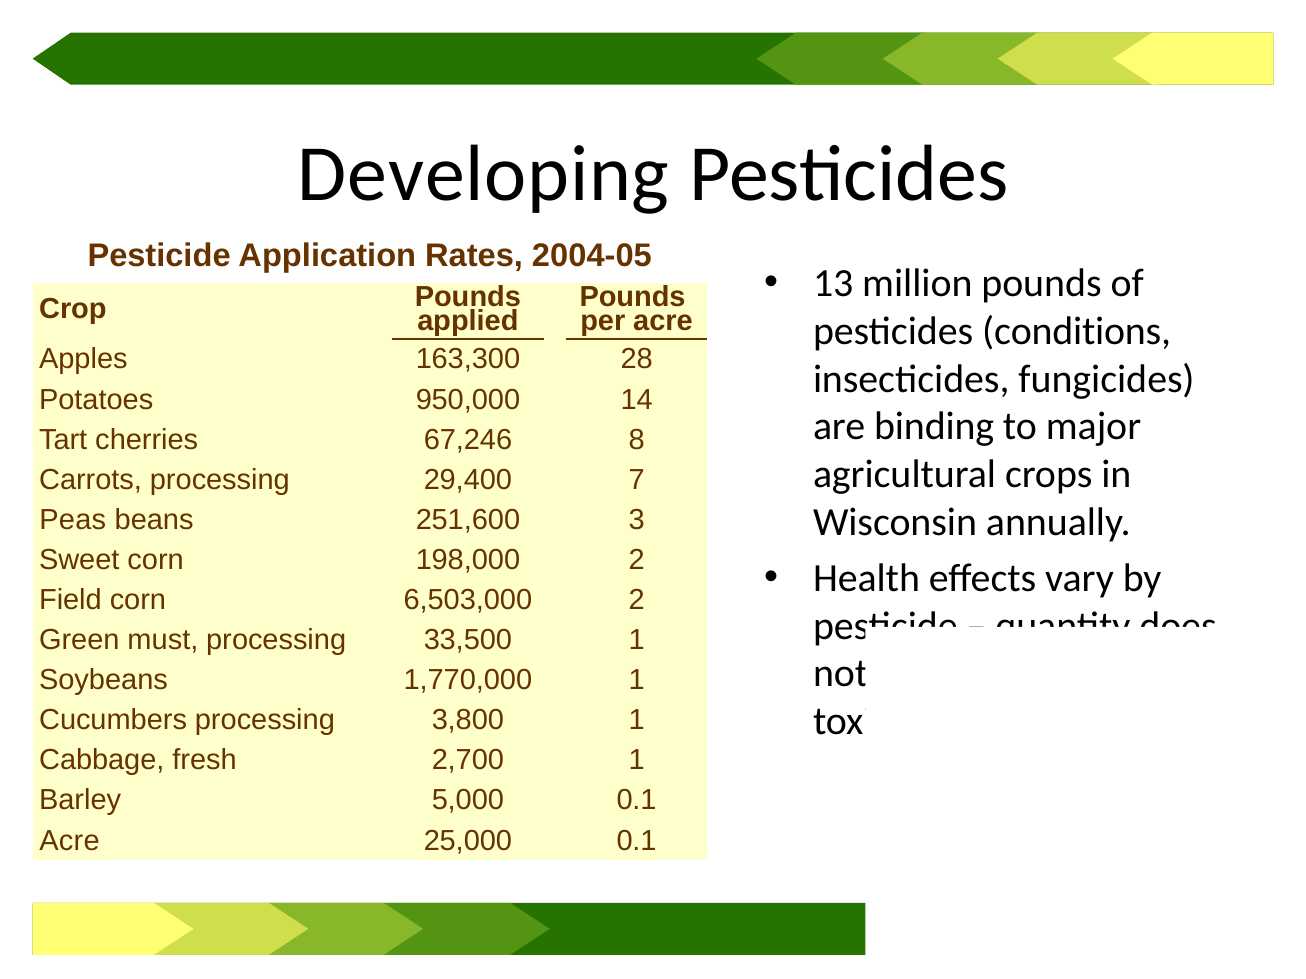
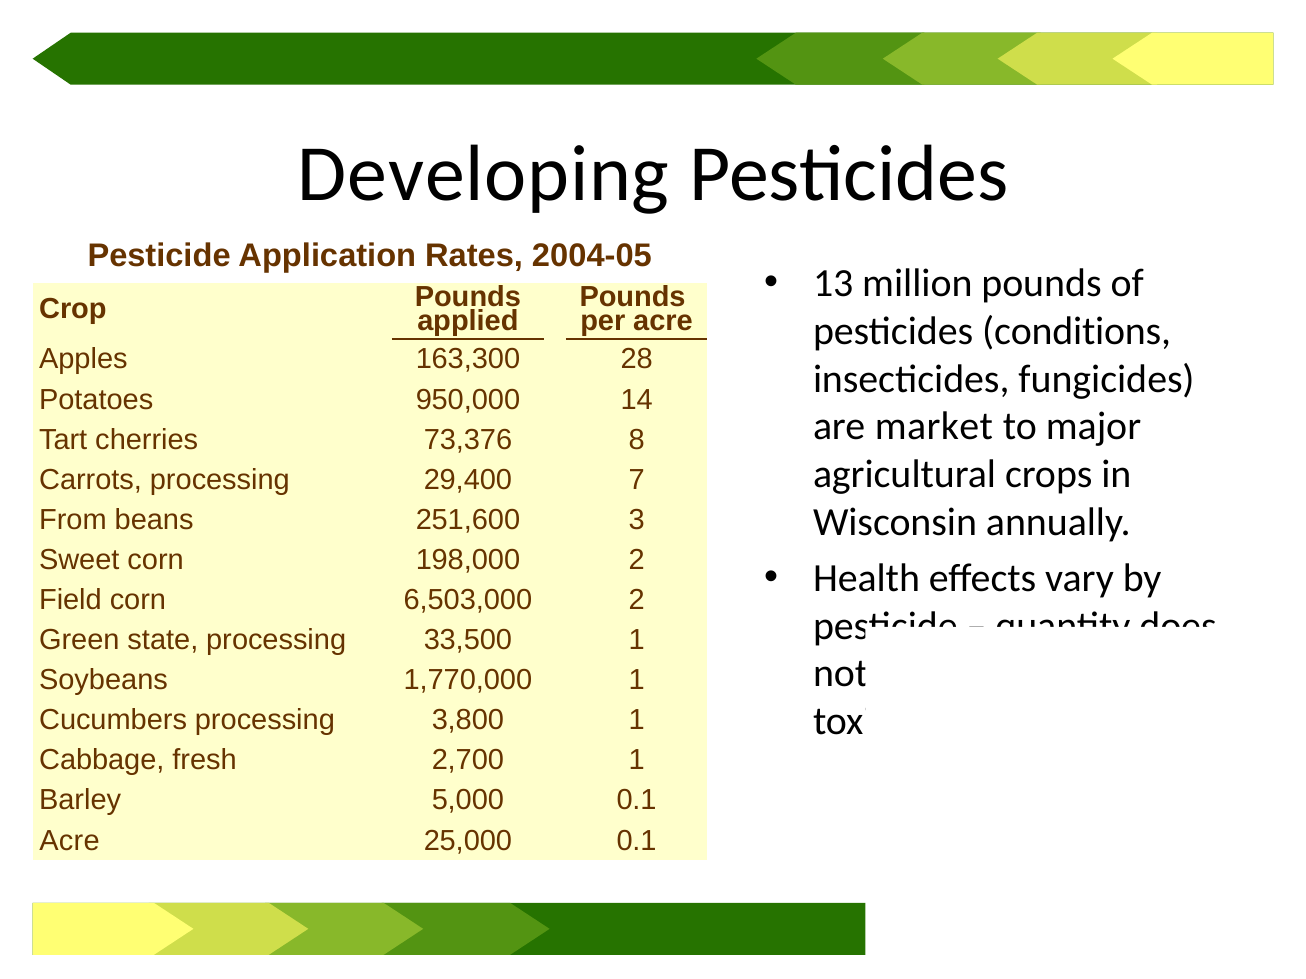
binding: binding -> market (934, 427)
67,246: 67,246 -> 73,376 (468, 440)
Peas: Peas -> From (73, 520)
must: must -> state (163, 640)
